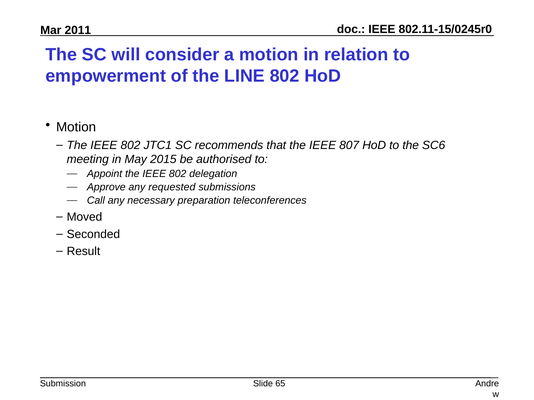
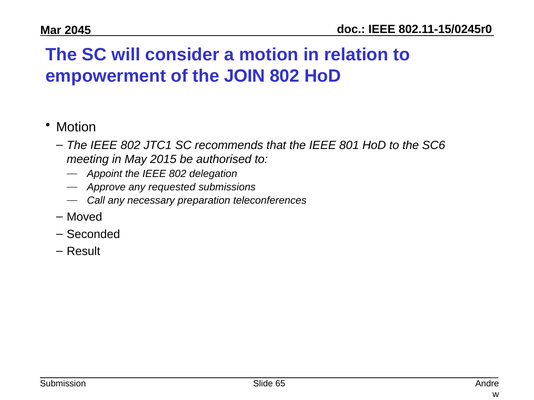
2011: 2011 -> 2045 (78, 30)
LINE: LINE -> JOIN (245, 76)
807: 807 -> 801 (349, 145)
